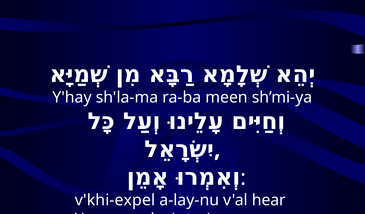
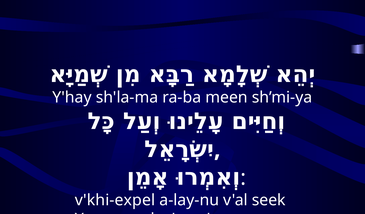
hear: hear -> seek (269, 200)
